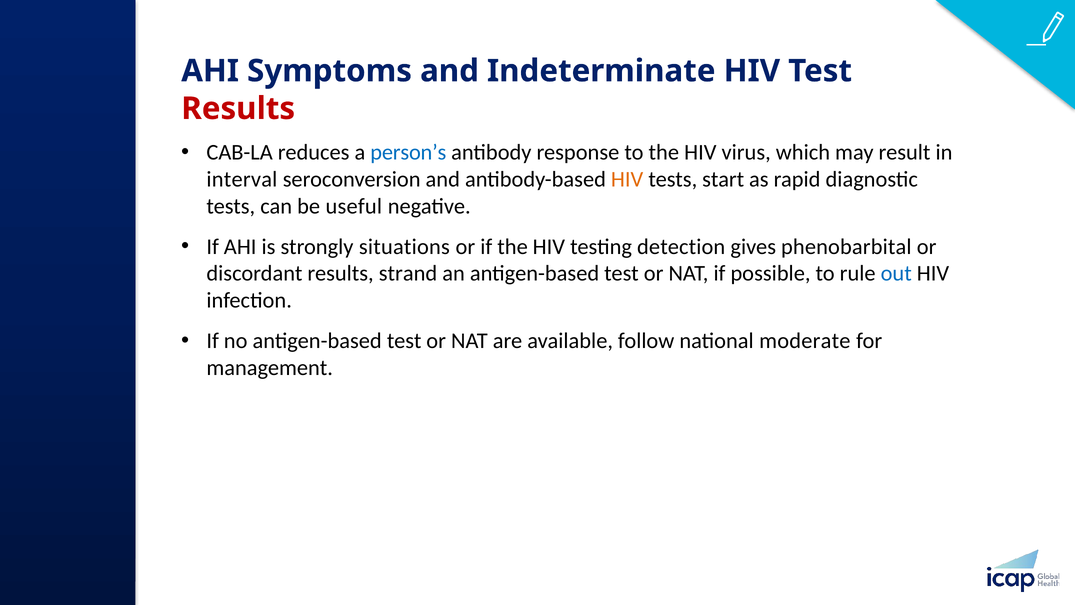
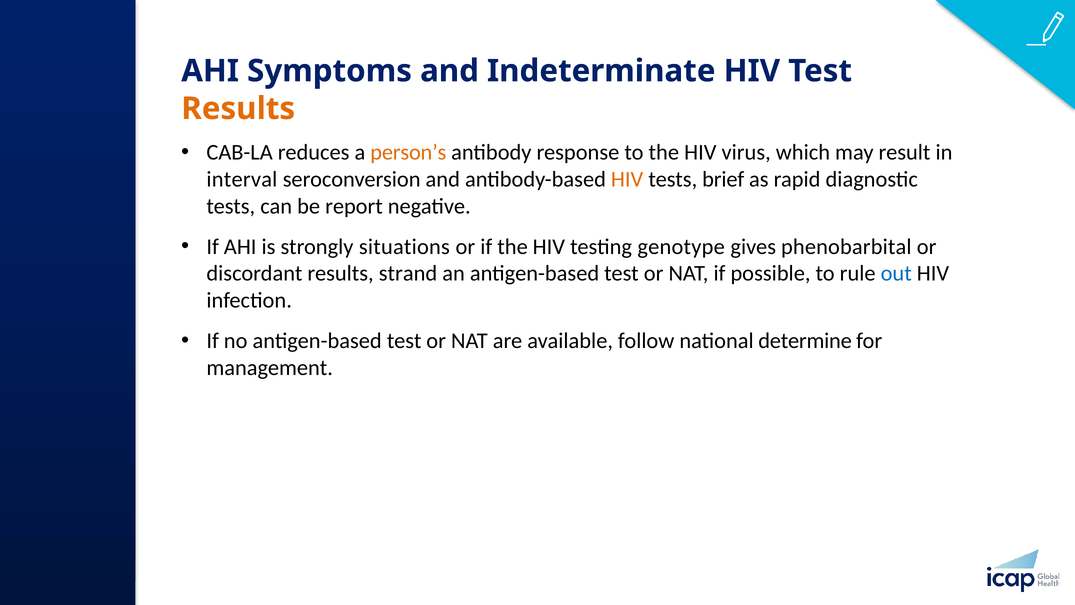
Results colour: red -> orange (238, 109)
person’s colour: blue -> orange (408, 152)
start: start -> brief (723, 179)
useful: useful -> report (354, 206)
detection: detection -> genotype (681, 247)
moderate: moderate -> determine (805, 341)
